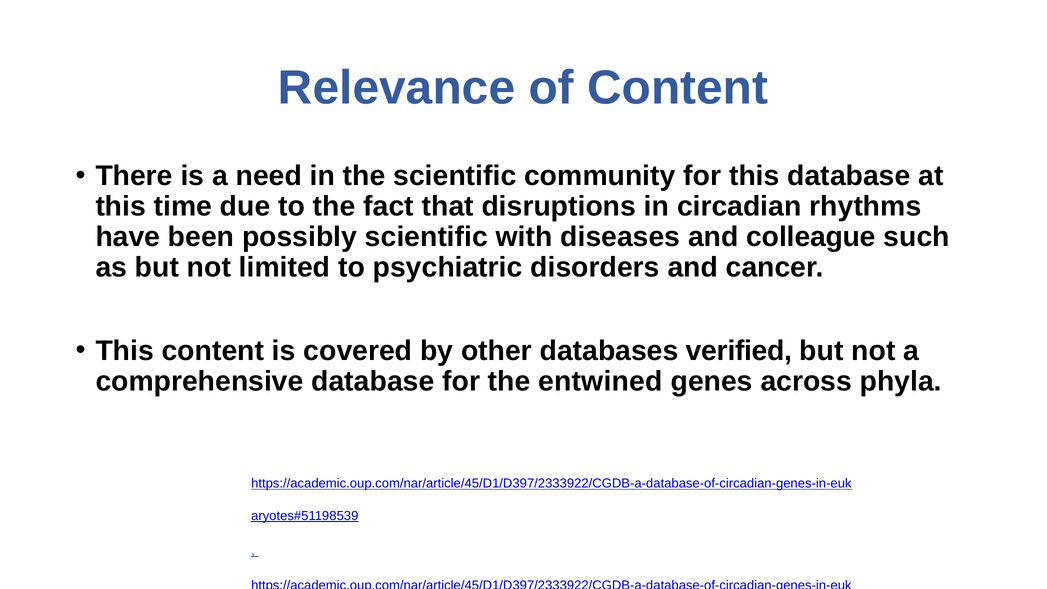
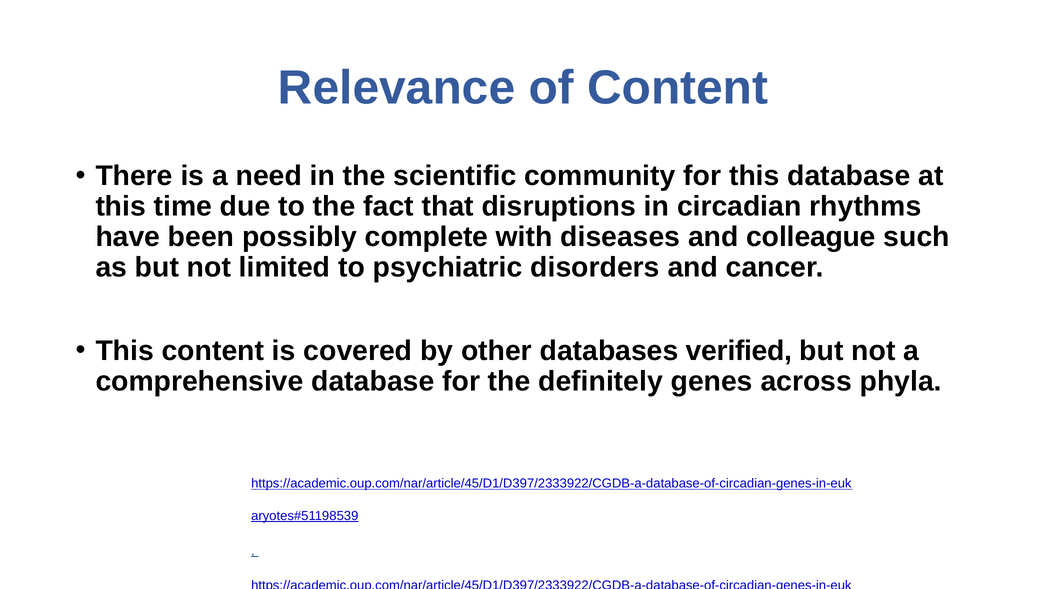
possibly scientific: scientific -> complete (427, 237)
entwined: entwined -> definitely (601, 381)
